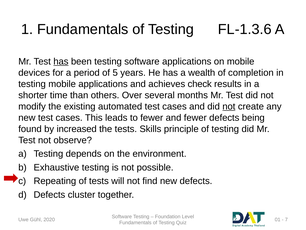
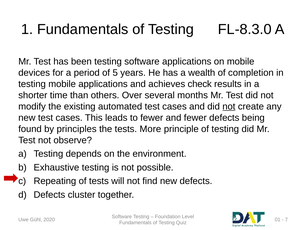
FL-1.3.6: FL-1.3.6 -> FL-8.3.0 (245, 29)
has underline: present -> none (61, 61)
increased: increased -> principles (77, 129)
Skills: Skills -> More (150, 129)
